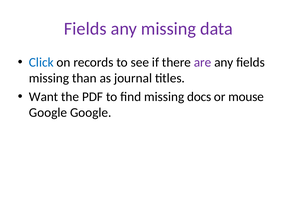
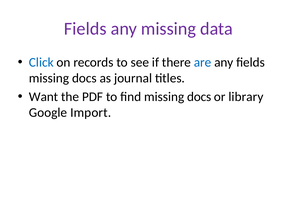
are colour: purple -> blue (203, 62)
than: than -> docs (84, 78)
mouse: mouse -> library (246, 97)
Google Google: Google -> Import (91, 112)
